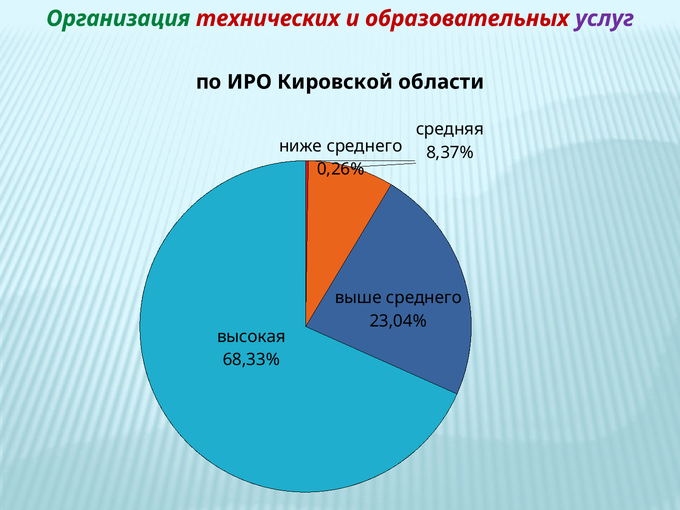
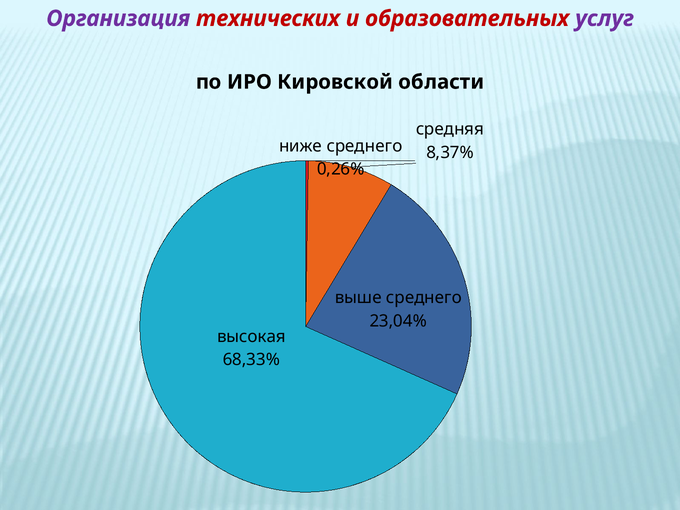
Организация colour: green -> purple (118, 19)
